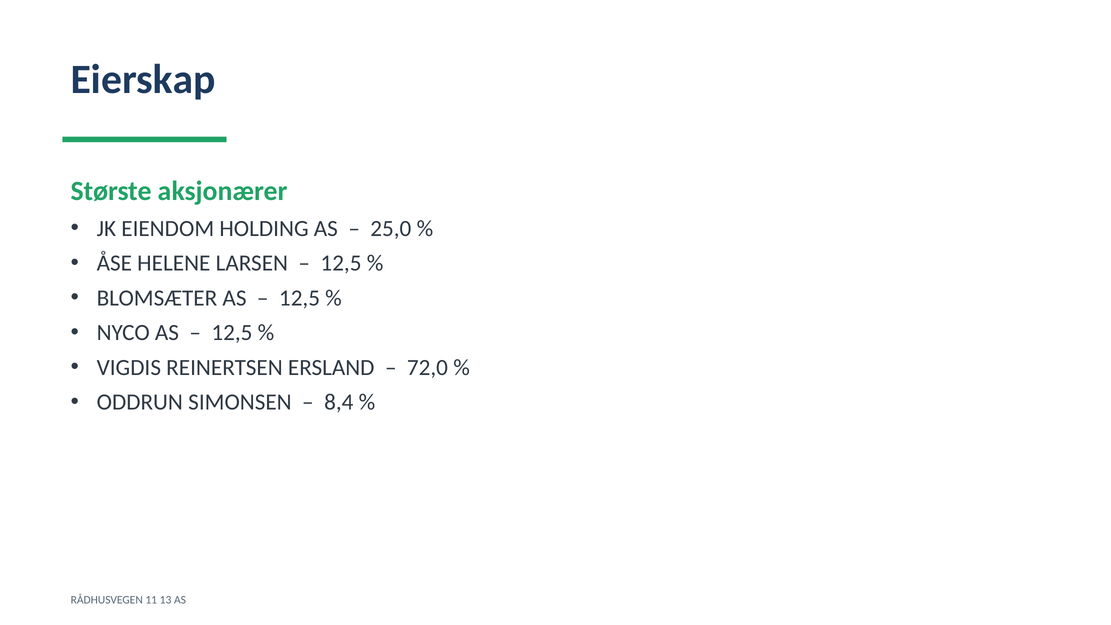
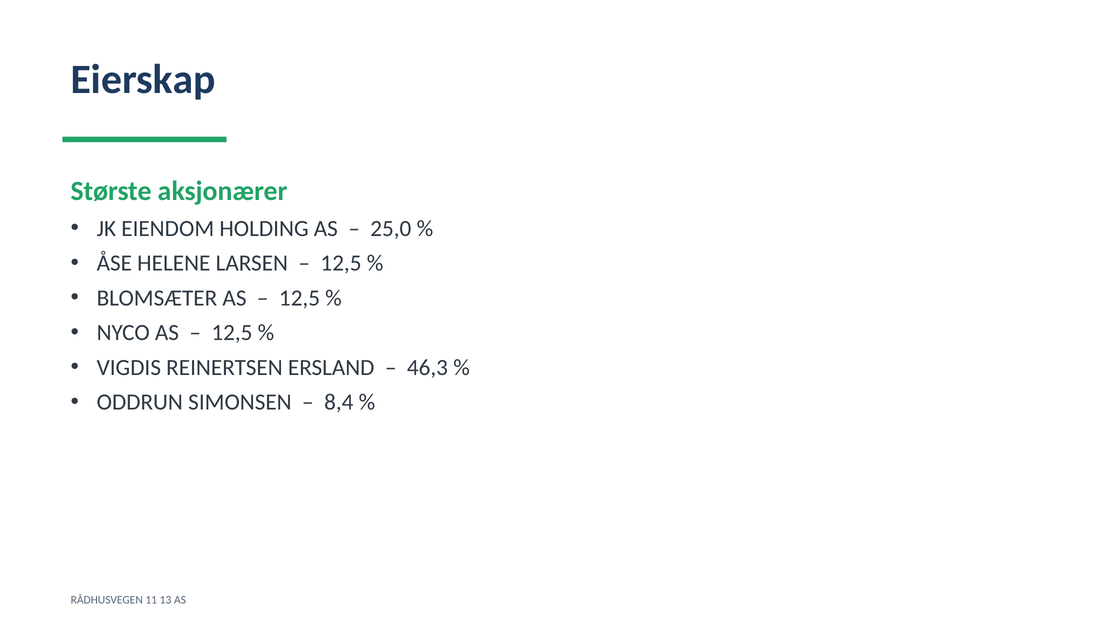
72,0: 72,0 -> 46,3 (427, 367)
